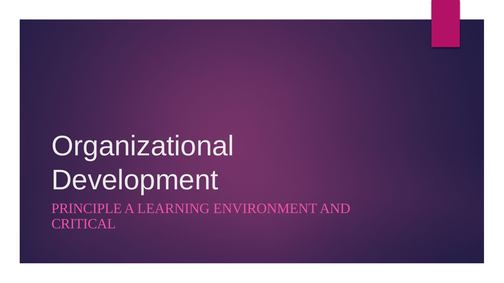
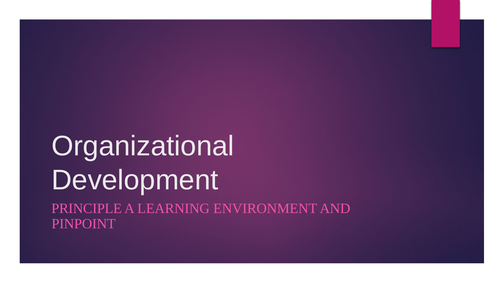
CRITICAL: CRITICAL -> PINPOINT (84, 224)
